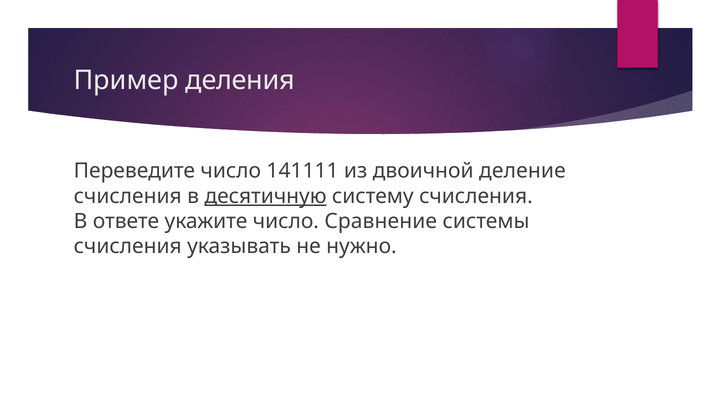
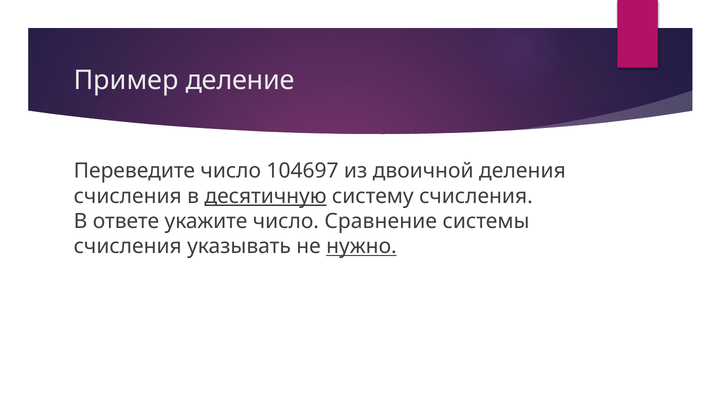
деления: деления -> деление (240, 80)
141111: 141111 -> 104697 (303, 171)
деление: деление -> деления (522, 171)
нужно underline: none -> present (361, 246)
